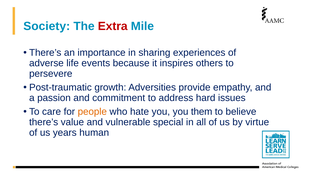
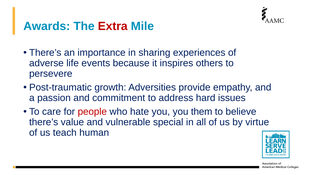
Society: Society -> Awards (47, 26)
people colour: orange -> red (92, 112)
years: years -> teach (65, 133)
